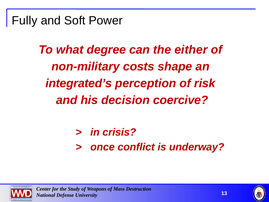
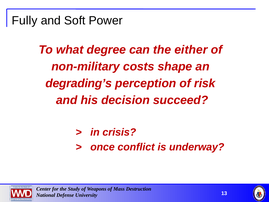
integrated’s: integrated’s -> degrading’s (79, 83)
coercive: coercive -> succeed (181, 100)
